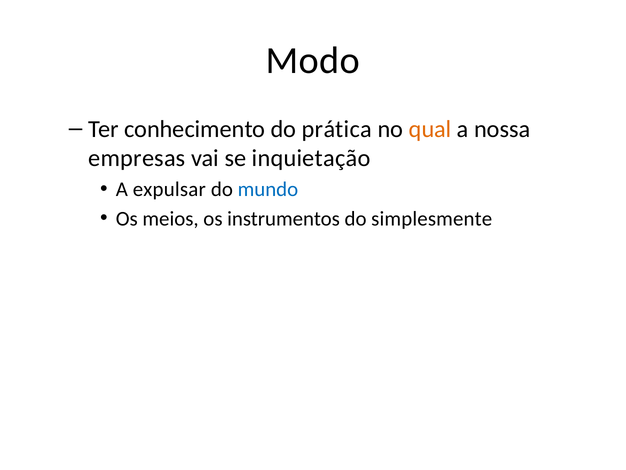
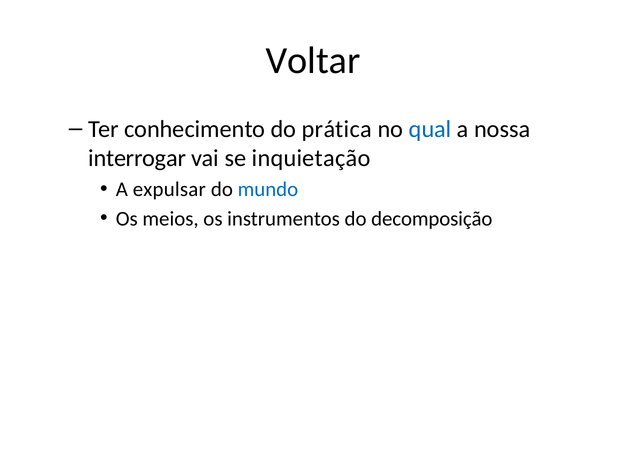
Modo: Modo -> Voltar (313, 61)
qual colour: orange -> blue (430, 129)
empresas: empresas -> interrogar (137, 158)
simplesmente: simplesmente -> decomposição (432, 218)
